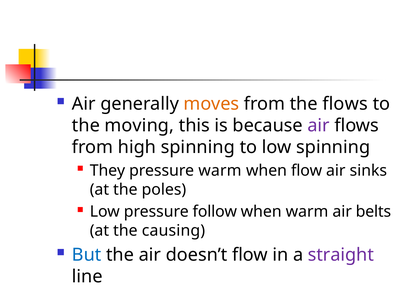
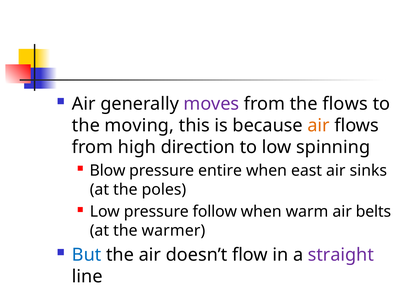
moves colour: orange -> purple (211, 104)
air colour: purple -> orange (319, 126)
high spinning: spinning -> direction (198, 147)
They: They -> Blow (108, 171)
pressure warm: warm -> entire (220, 171)
when flow: flow -> east (307, 171)
causing: causing -> warmer (173, 231)
